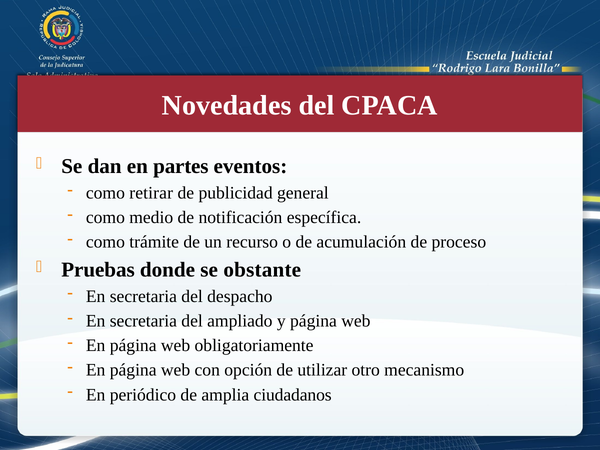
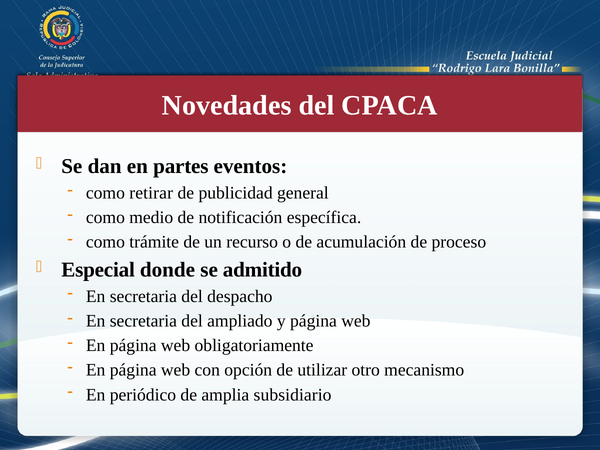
Pruebas: Pruebas -> Especial (98, 270)
obstante: obstante -> admitido (262, 270)
ciudadanos: ciudadanos -> subsidiario (293, 395)
